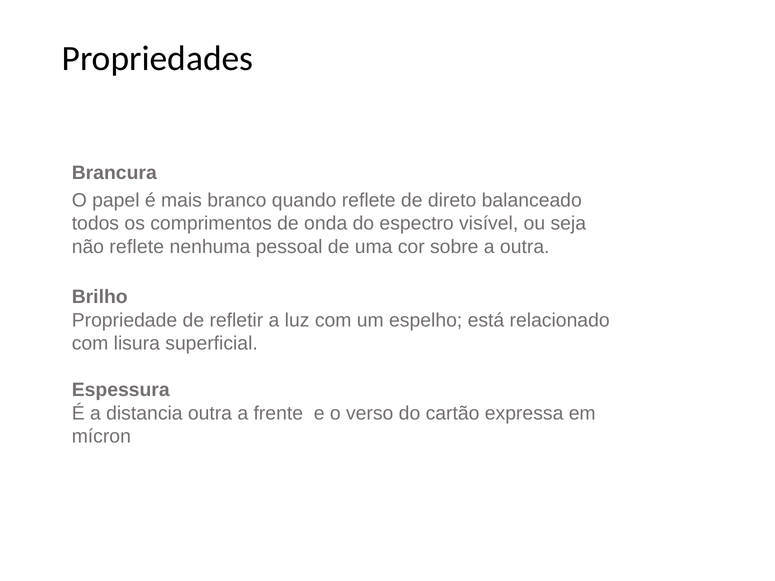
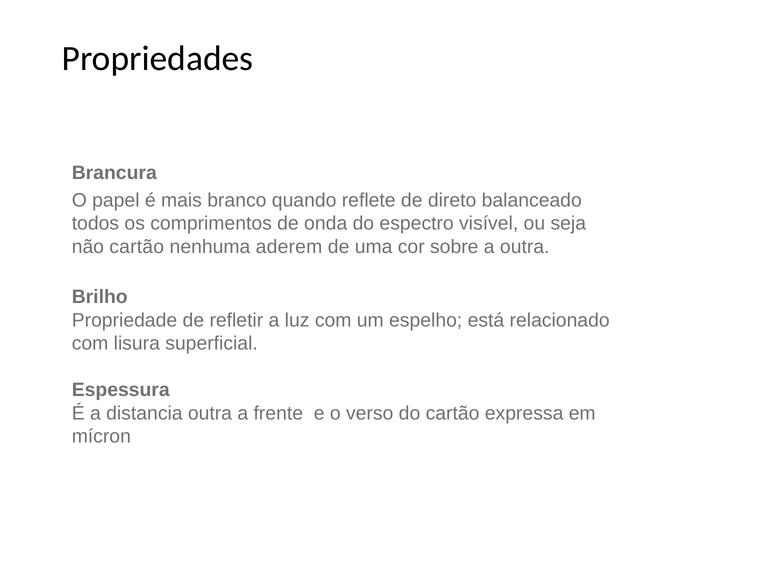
não reflete: reflete -> cartão (137, 247)
pessoal: pessoal -> aderem (289, 247)
